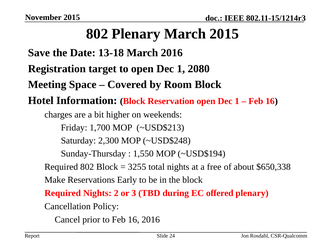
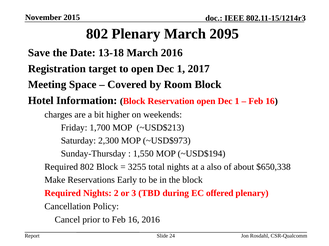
March 2015: 2015 -> 2095 (224, 34)
2080: 2080 -> 2017 (199, 69)
~USD$248: ~USD$248 -> ~USD$973 (167, 141)
free: free -> also (214, 167)
